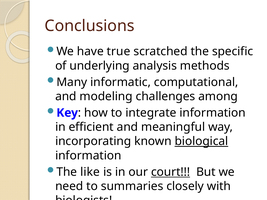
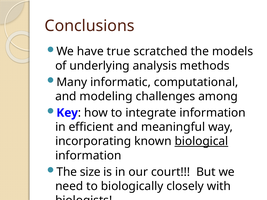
specific: specific -> models (233, 52)
like: like -> size (90, 172)
court underline: present -> none (171, 172)
summaries: summaries -> biologically (132, 186)
